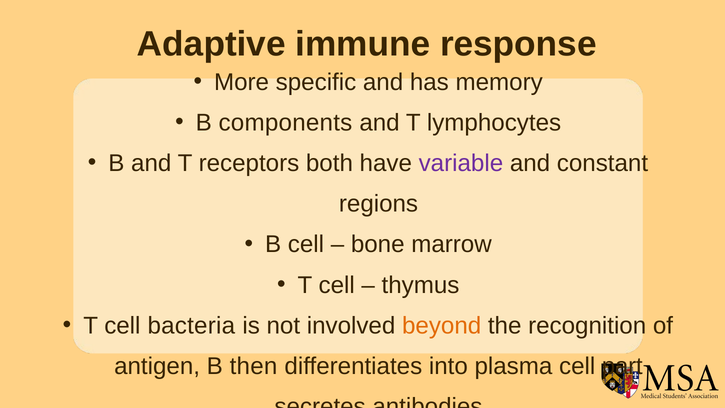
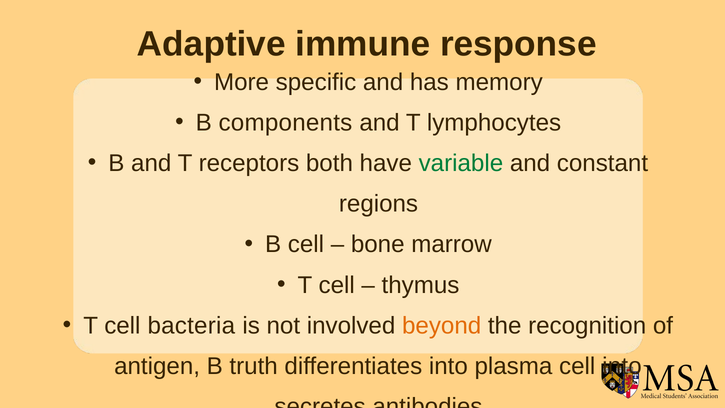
variable colour: purple -> green (461, 163)
then: then -> truth (254, 366)
cell part: part -> into (622, 366)
